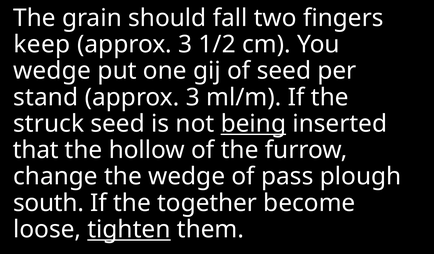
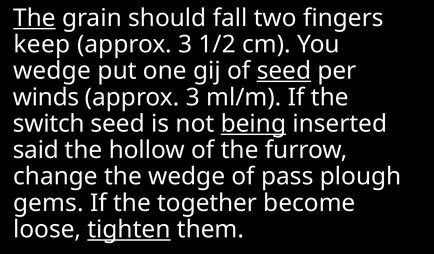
The underline: none -> present (34, 18)
seed underline: none -> present (284, 71)
stand: stand -> winds (46, 97)
struck: struck -> switch (49, 124)
that: that -> said (36, 150)
south: south -> gems (48, 203)
